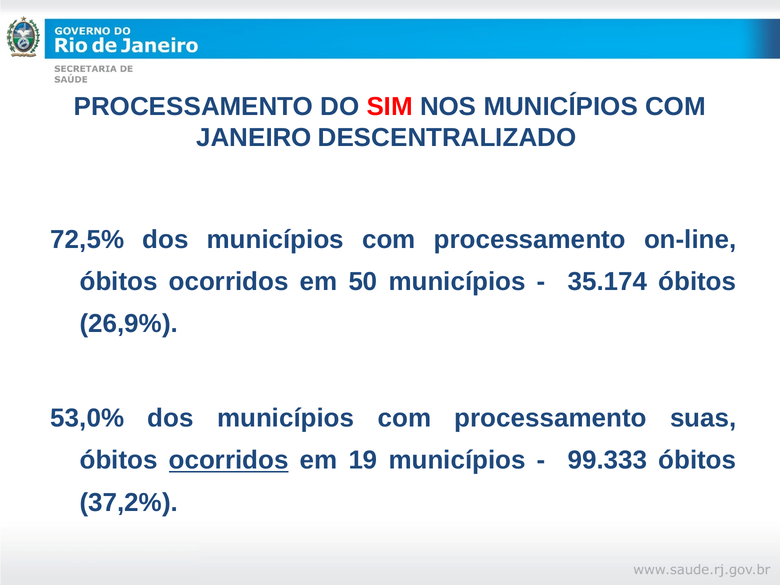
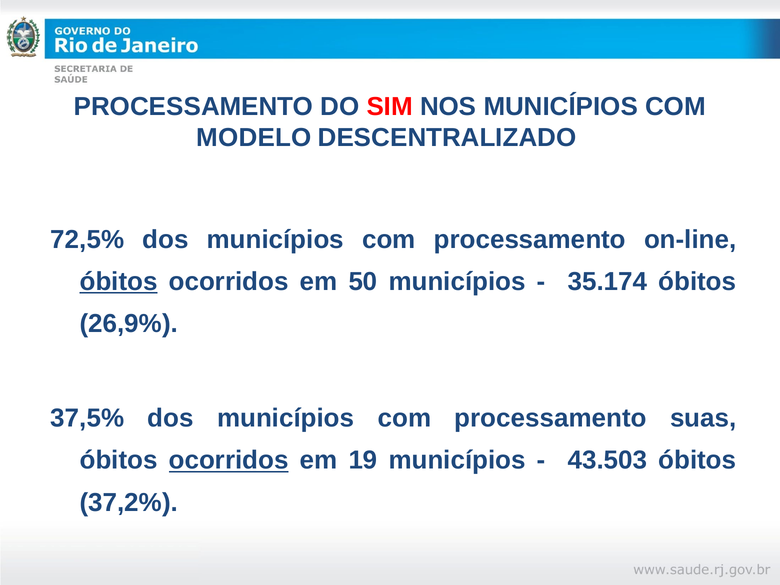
JANEIRO: JANEIRO -> MODELO (254, 138)
óbitos underline: none -> present (119, 282)
53,0%: 53,0% -> 37,5% (87, 418)
99.333: 99.333 -> 43.503 (608, 460)
